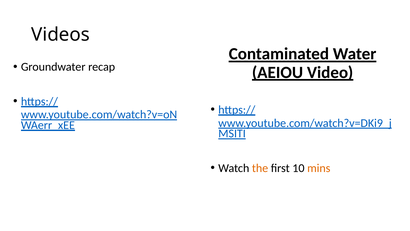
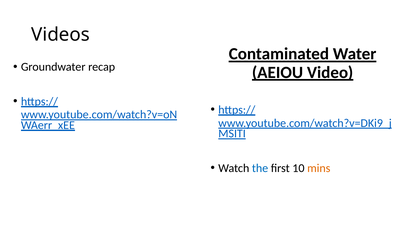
the colour: orange -> blue (260, 168)
